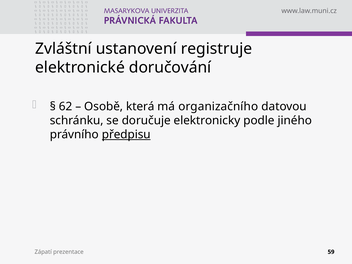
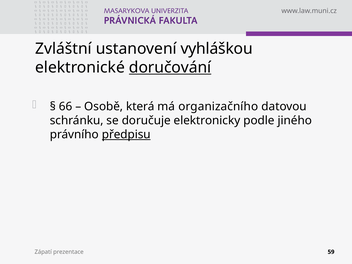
registruje: registruje -> vyhláškou (217, 49)
doručování underline: none -> present (170, 67)
62: 62 -> 66 (66, 106)
